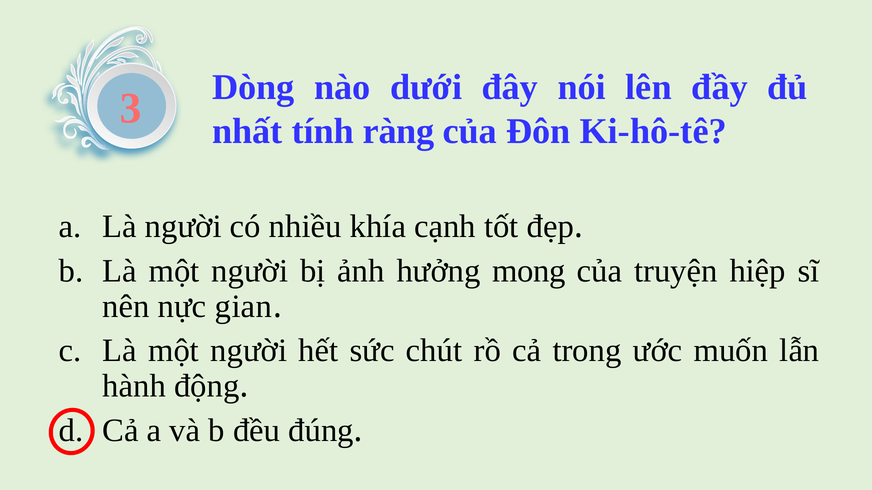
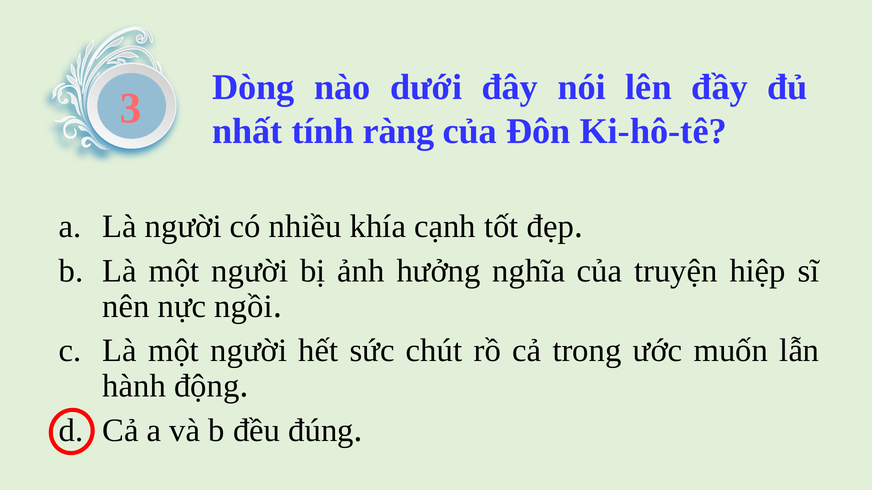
mong: mong -> nghĩa (529, 271)
gian: gian -> ngồi (244, 307)
